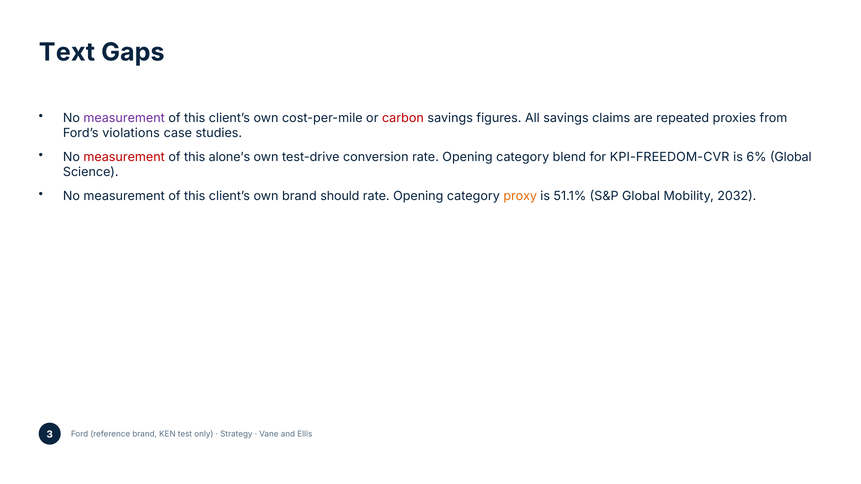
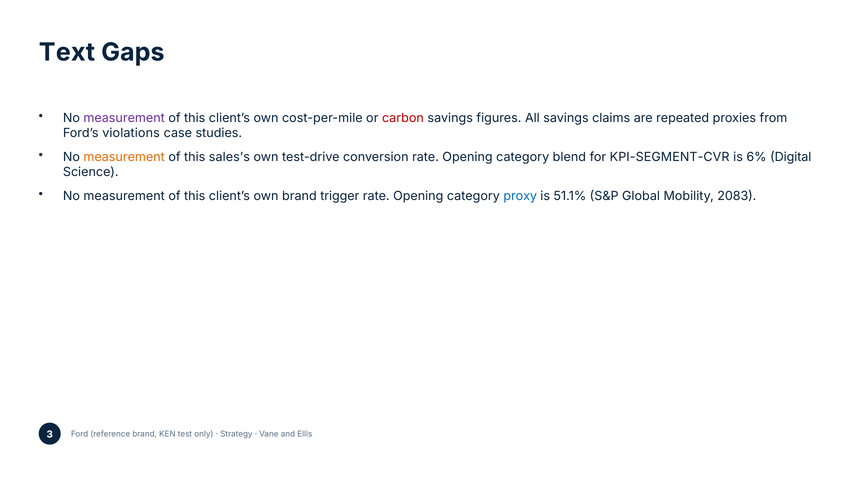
measurement colour: red -> orange (124, 157)
alone’s: alone’s -> sales’s (229, 157)
KPI-FREEDOM-CVR: KPI-FREEDOM-CVR -> KPI-SEGMENT-CVR (670, 157)
6% Global: Global -> Digital (791, 157)
should: should -> trigger (340, 196)
proxy colour: orange -> blue (520, 196)
2032: 2032 -> 2083 (737, 196)
